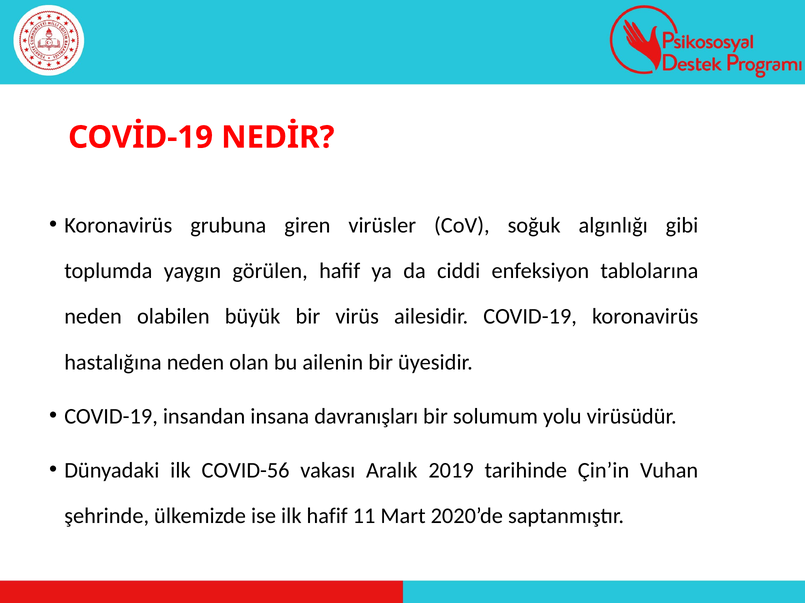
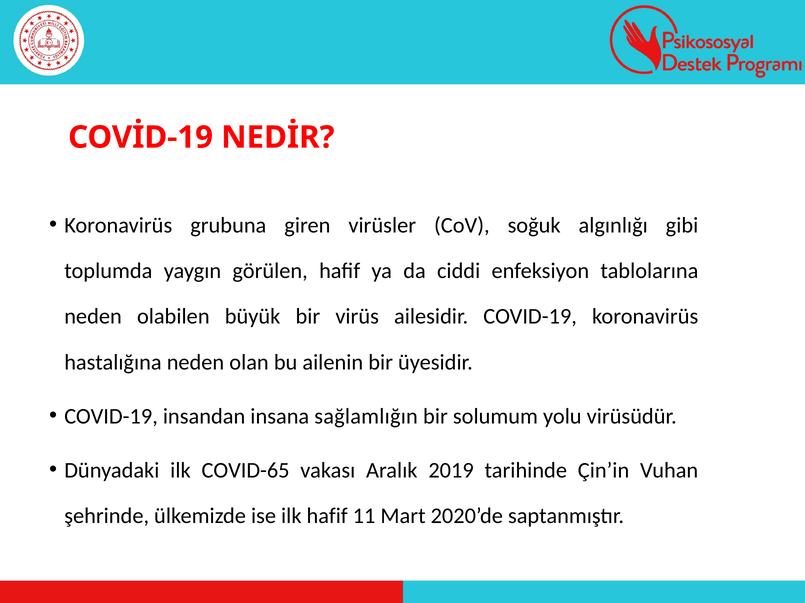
davranışları: davranışları -> sağlamlığın (366, 417)
COVID-56: COVID-56 -> COVID-65 (246, 471)
